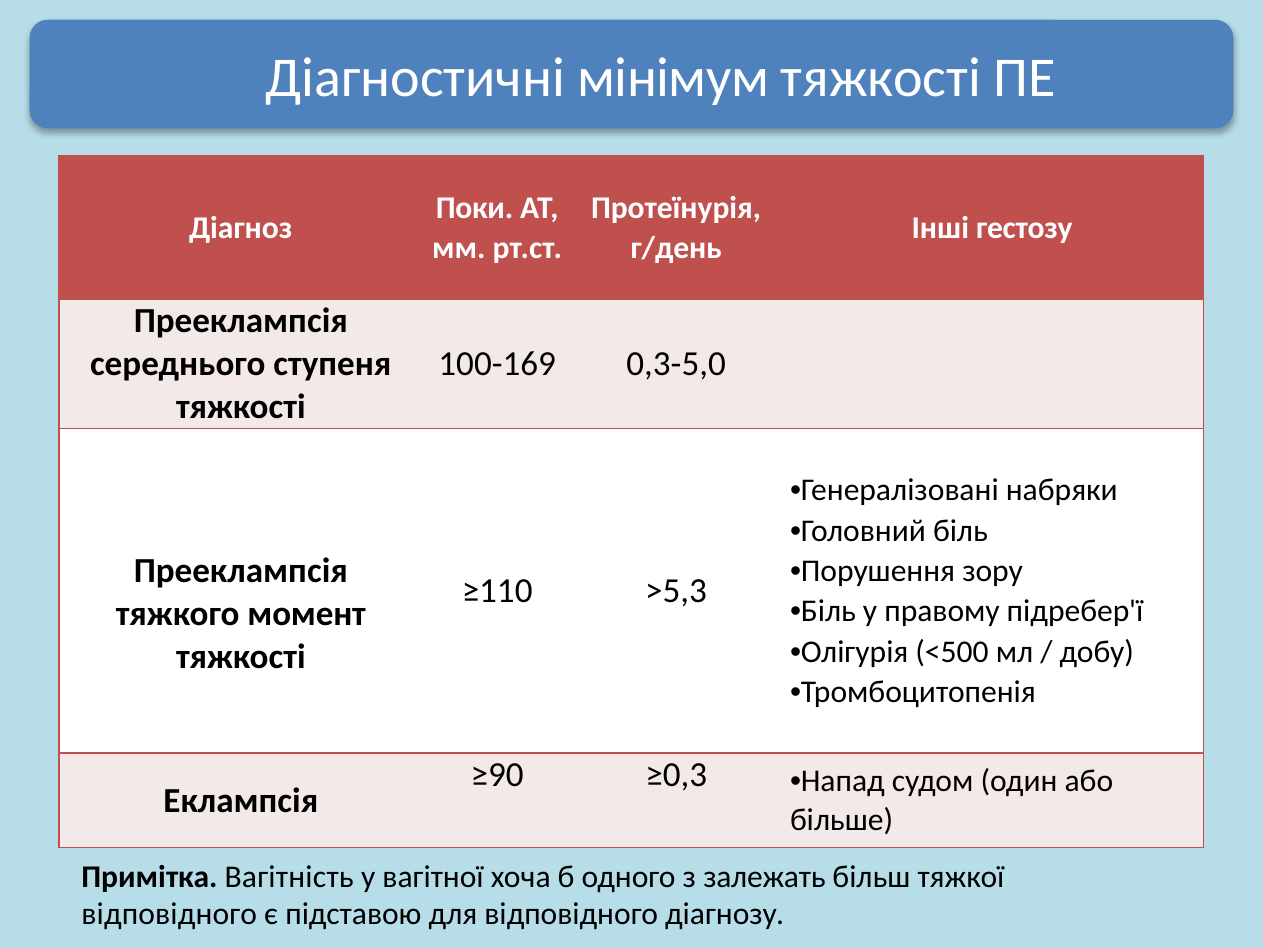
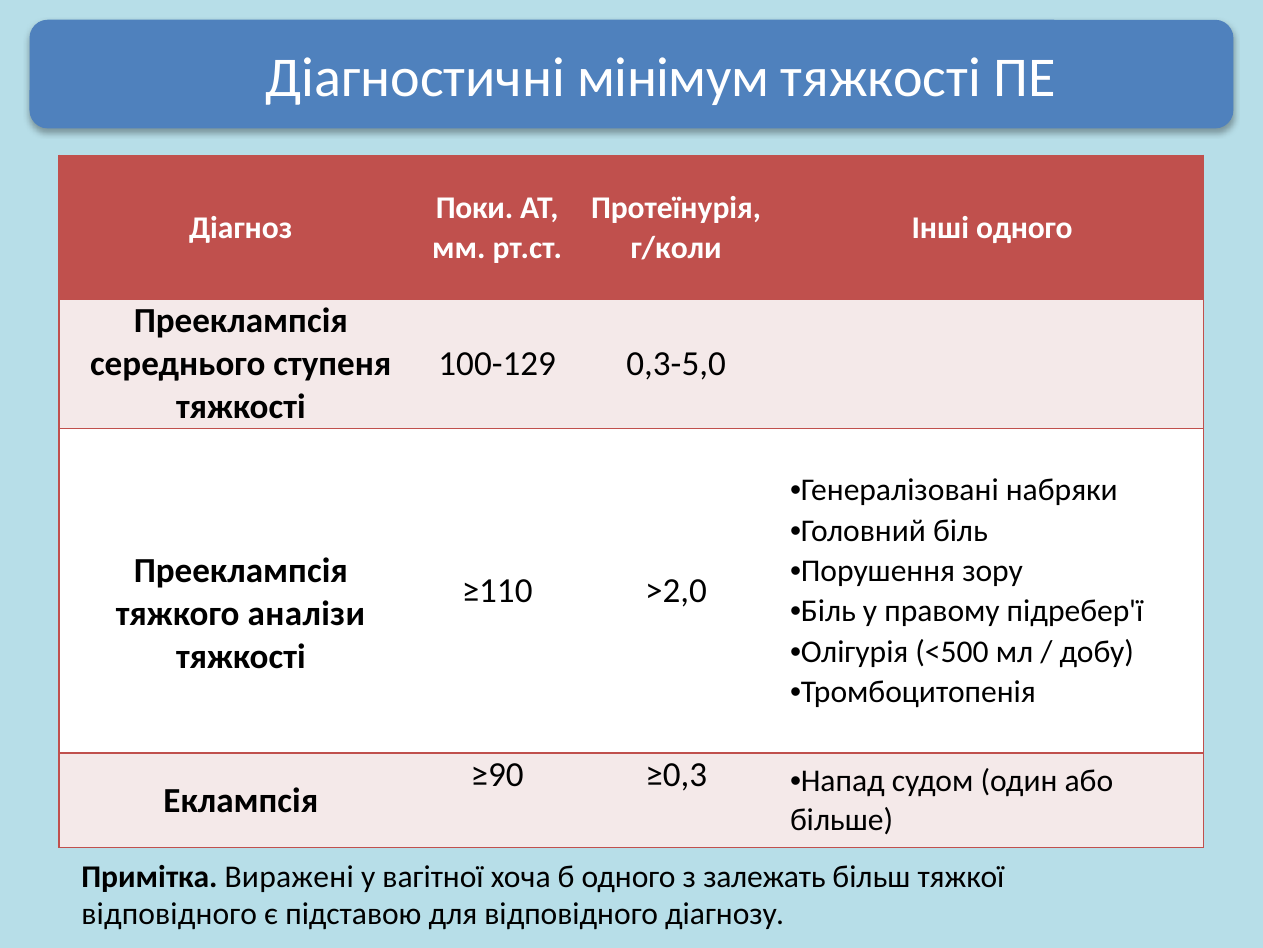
Інші гестозу: гестозу -> одного (1024, 228)
г/день: г/день -> г/коли (676, 248)
100-169: 100-169 -> 100-129 (497, 364)
>5,3: >5,3 -> >2,0 (676, 591)
момент: момент -> аналізи (306, 613)
Вагітність: Вагітність -> Виражені (289, 876)
